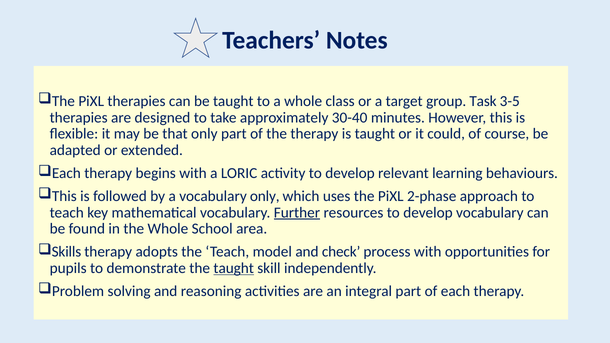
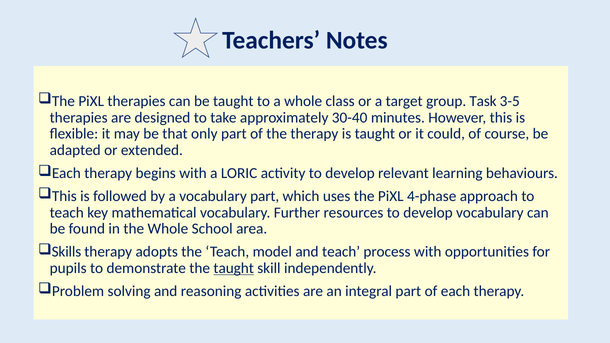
vocabulary only: only -> part (265, 196)
2-phase: 2-phase -> 4-phase (432, 196)
Further underline: present -> none (297, 213)
and check: check -> teach (341, 252)
